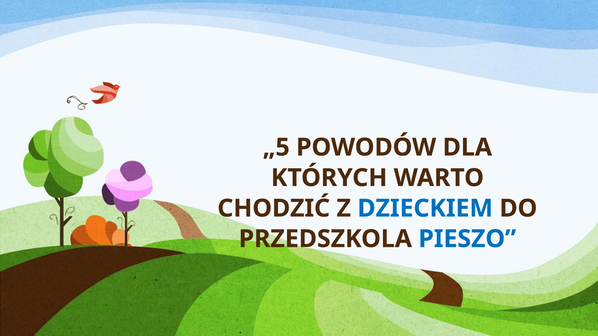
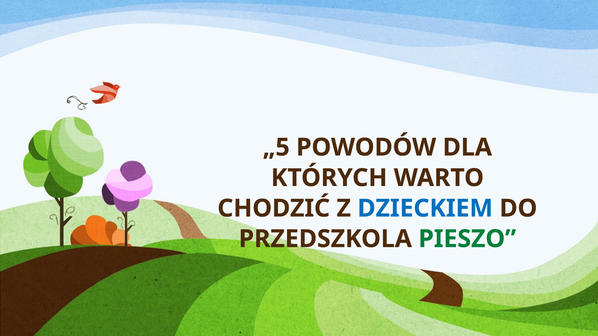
PIESZO colour: blue -> green (467, 239)
